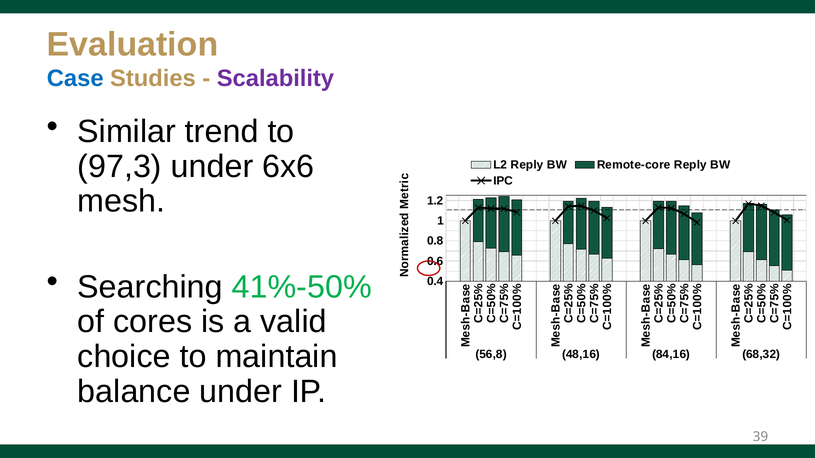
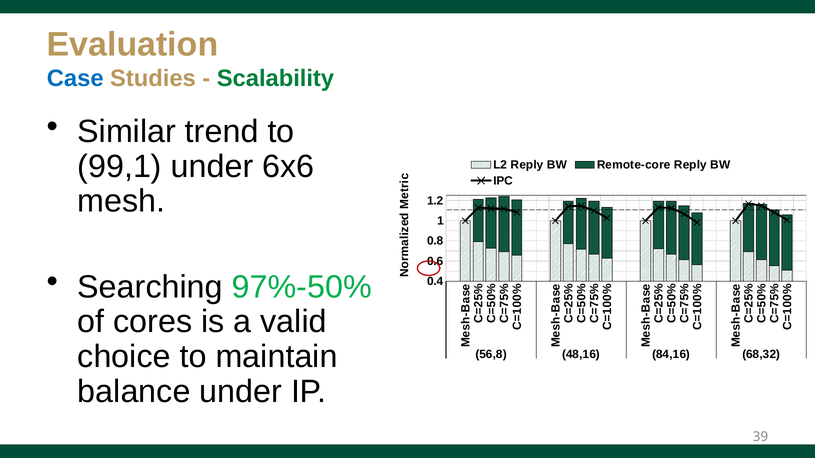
Scalability colour: purple -> green (275, 79)
97,3: 97,3 -> 99,1 (120, 167)
41%-50%: 41%-50% -> 97%-50% (302, 287)
